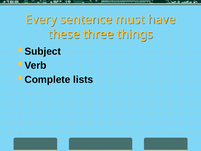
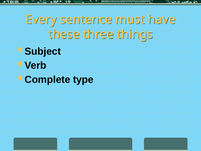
lists: lists -> type (83, 79)
